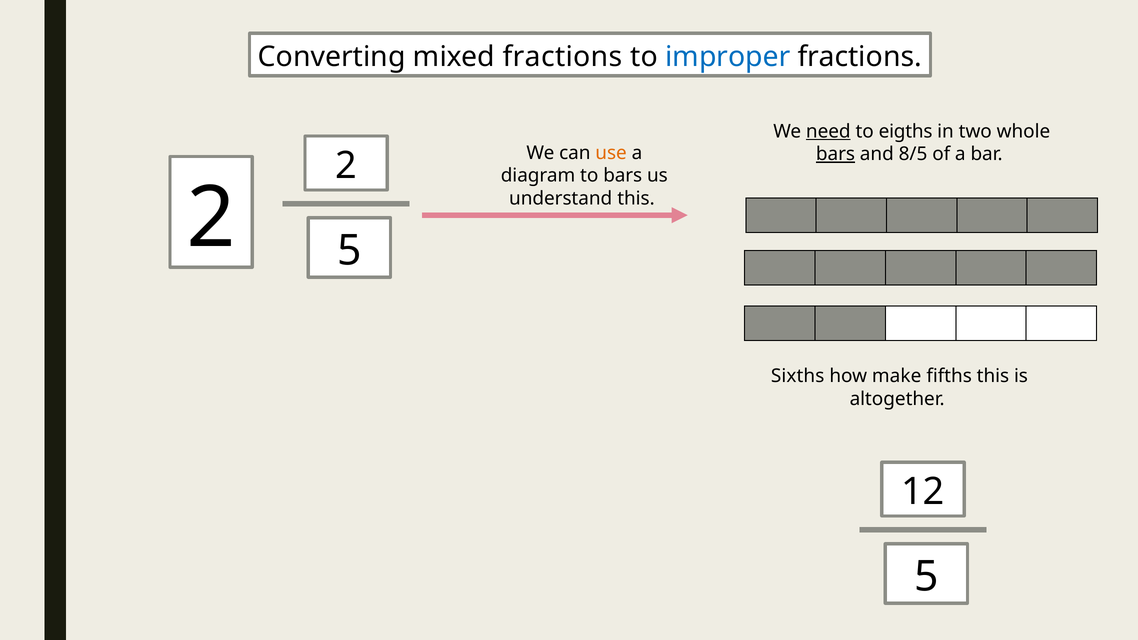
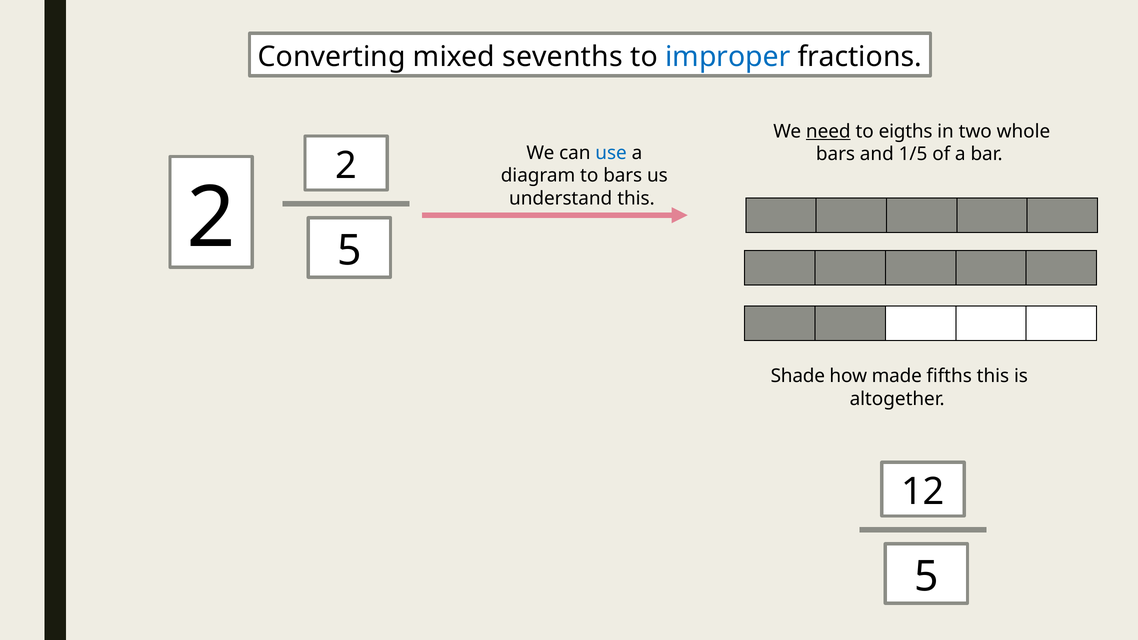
mixed fractions: fractions -> sevenths (563, 57)
use colour: orange -> blue (611, 153)
bars underline: present -> none (836, 154)
8/5: 8/5 -> 1/5 (913, 154)
Sixths: Sixths -> Shade (798, 376)
make: make -> made (897, 376)
